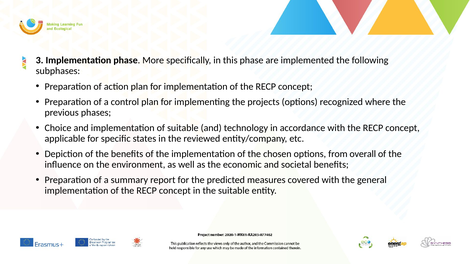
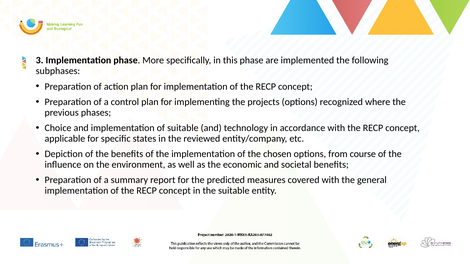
overall: overall -> course (363, 154)
